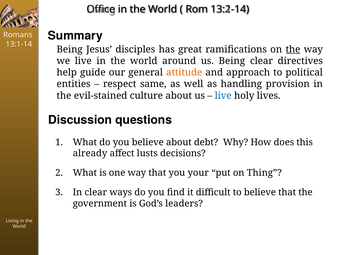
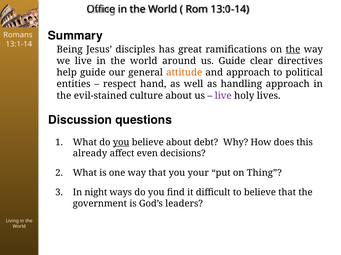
13:2-14: 13:2-14 -> 13:0-14 (230, 9)
us Being: Being -> Guide (232, 61)
same: same -> hand (153, 84)
handling provision: provision -> approach (288, 84)
live colour: blue -> purple (223, 96)
you underline: none -> present (121, 143)
lusts: lusts -> even (147, 154)
In clear: clear -> night (96, 193)
